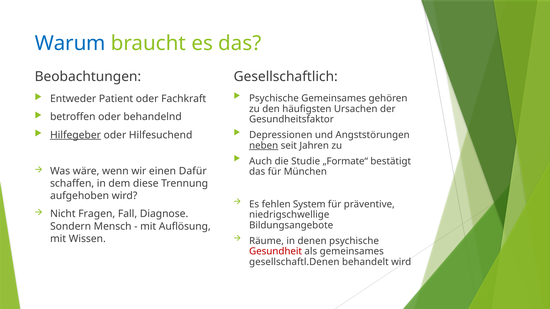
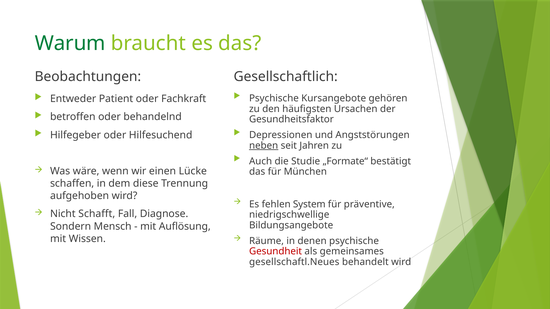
Warum colour: blue -> green (70, 43)
Psychische Gemeinsames: Gemeinsames -> Kursangebote (334, 99)
Hilfegeber underline: present -> none (76, 135)
Dafür: Dafür -> Lücke (193, 171)
Fragen: Fragen -> Schafft (97, 214)
gesellschaftl.Denen: gesellschaftl.Denen -> gesellschaftl.Neues (294, 262)
